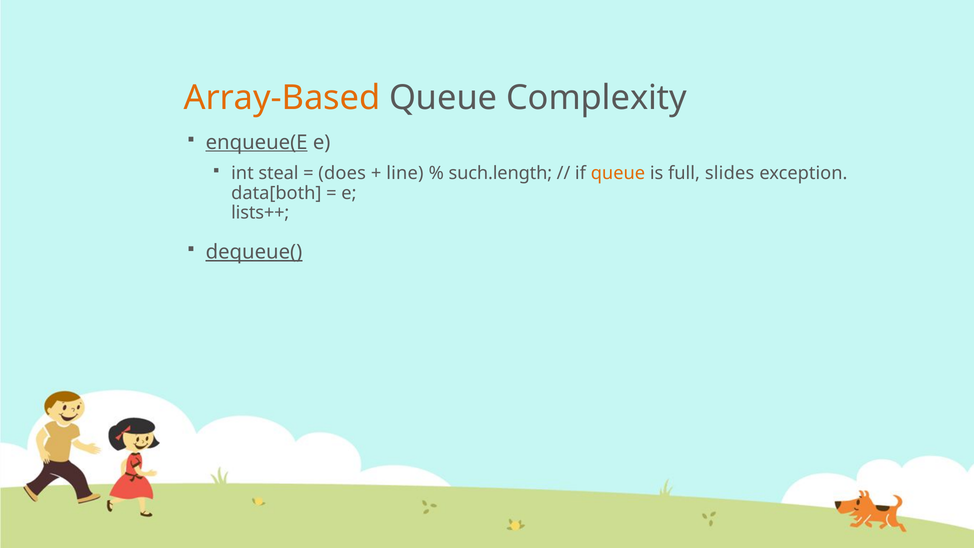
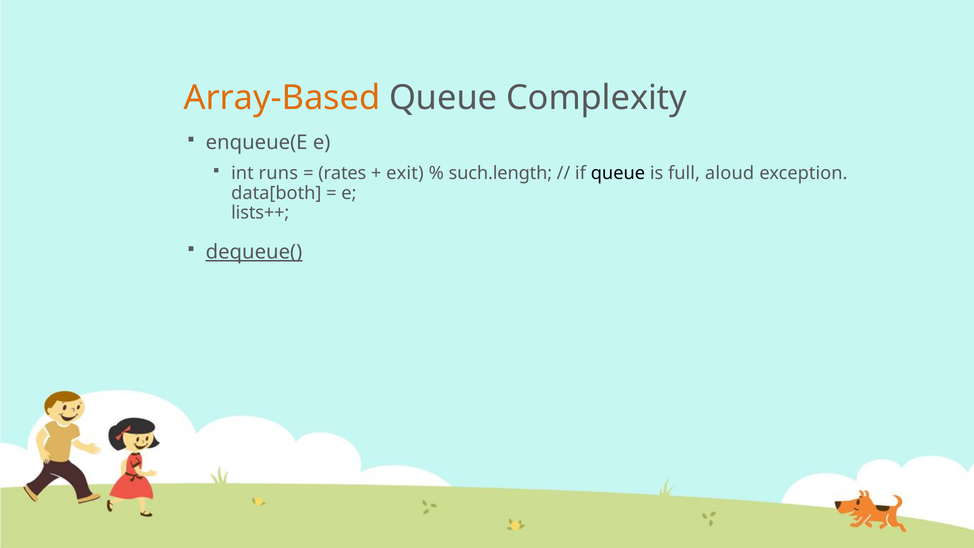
enqueue(E underline: present -> none (257, 142)
steal: steal -> runs (278, 173)
does: does -> rates (342, 173)
line: line -> exit (405, 173)
queue colour: orange -> black (618, 173)
slides: slides -> aloud (730, 173)
